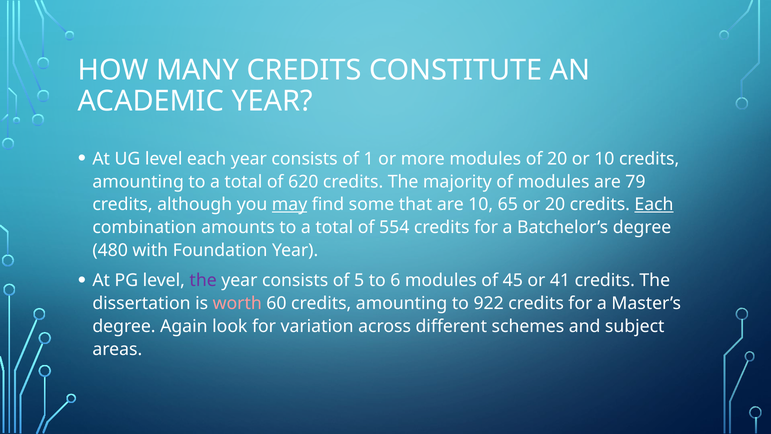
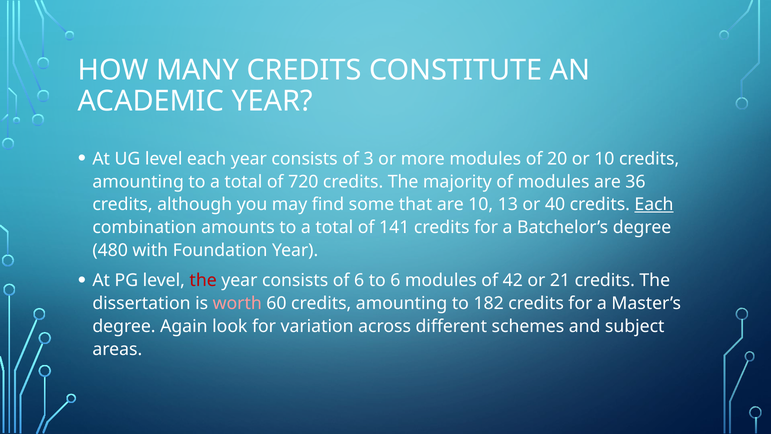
1: 1 -> 3 (369, 159)
620: 620 -> 720 (303, 182)
79: 79 -> 36 (635, 182)
may underline: present -> none (290, 204)
65: 65 -> 13 (508, 204)
or 20: 20 -> 40 (555, 204)
554: 554 -> 141 (394, 227)
the colour: purple -> red (203, 280)
of 5: 5 -> 6 (359, 280)
45: 45 -> 42 (513, 280)
41: 41 -> 21 (560, 280)
922: 922 -> 182 (489, 303)
